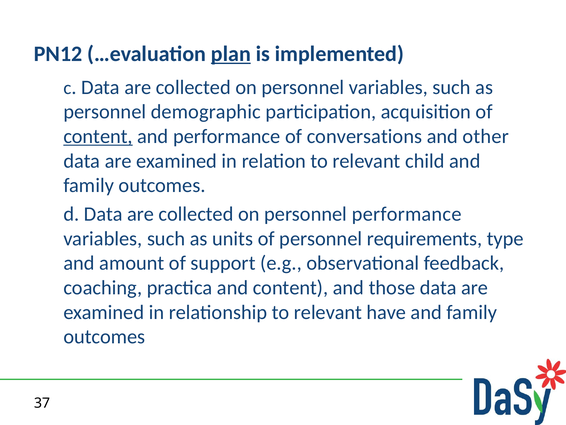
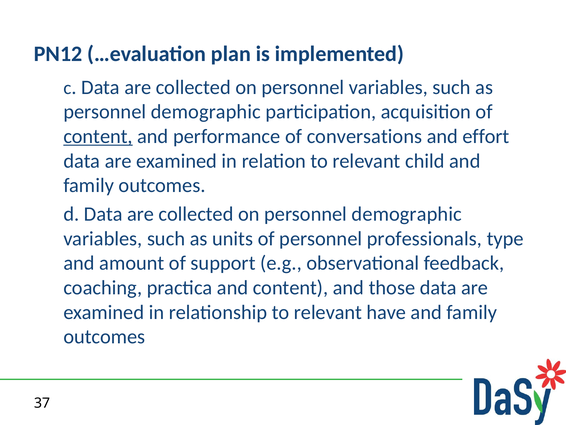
plan underline: present -> none (231, 54)
other: other -> effort (486, 136)
on personnel performance: performance -> demographic (407, 214)
requirements: requirements -> professionals (424, 238)
